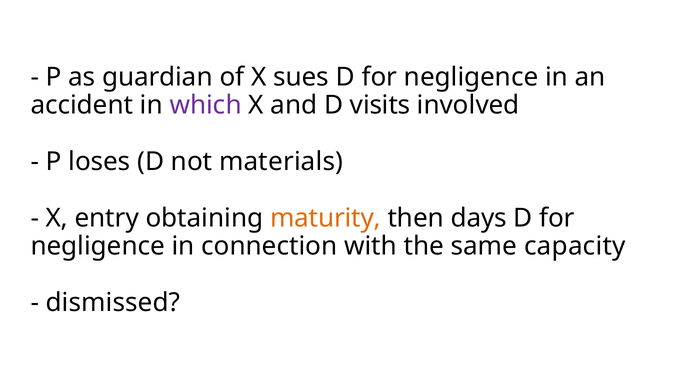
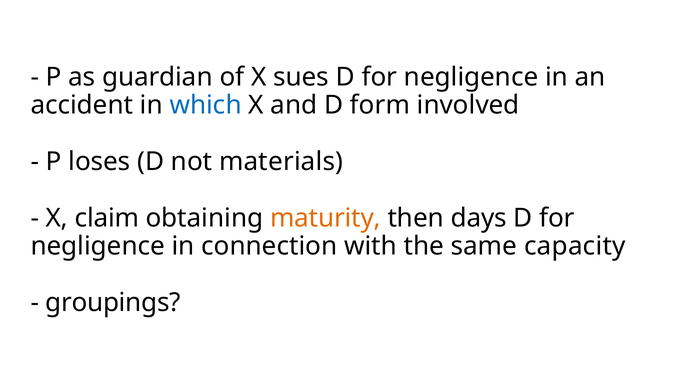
which colour: purple -> blue (206, 105)
visits: visits -> form (380, 105)
entry: entry -> claim (107, 218)
dismissed: dismissed -> groupings (113, 303)
